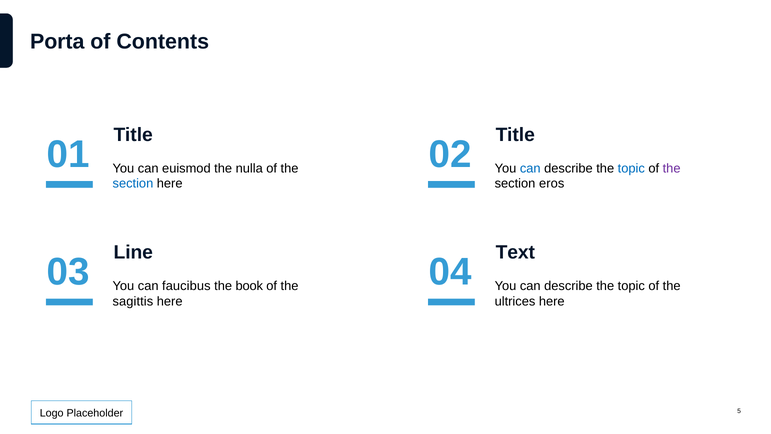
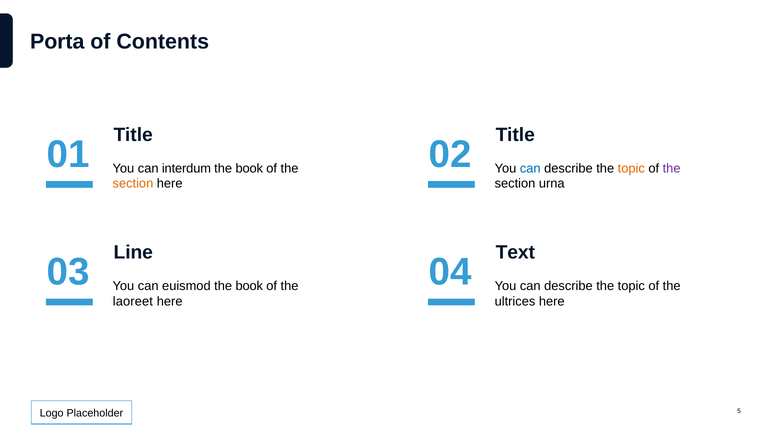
euismod: euismod -> interdum (186, 168)
nulla: nulla -> book (249, 168)
topic colour: blue -> orange (631, 168)
section colour: blue -> orange (133, 184)
eros: eros -> urna (552, 184)
faucibus: faucibus -> euismod (186, 286)
sagittis: sagittis -> laoreet (133, 301)
